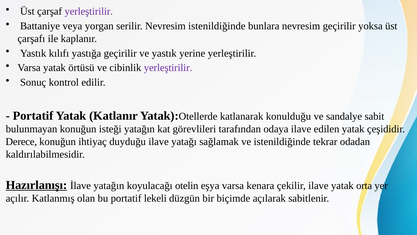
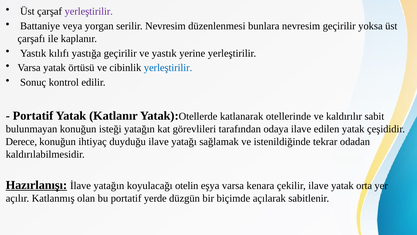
Nevresim istenildiğinde: istenildiğinde -> düzenlenmesi (217, 26)
yerleştirilir colour: purple -> blue (168, 68)
konulduğu: konulduğu -> otellerinde (288, 116)
sandalye: sandalye -> kaldırılır (344, 116)
lekeli: lekeli -> yerde (155, 198)
